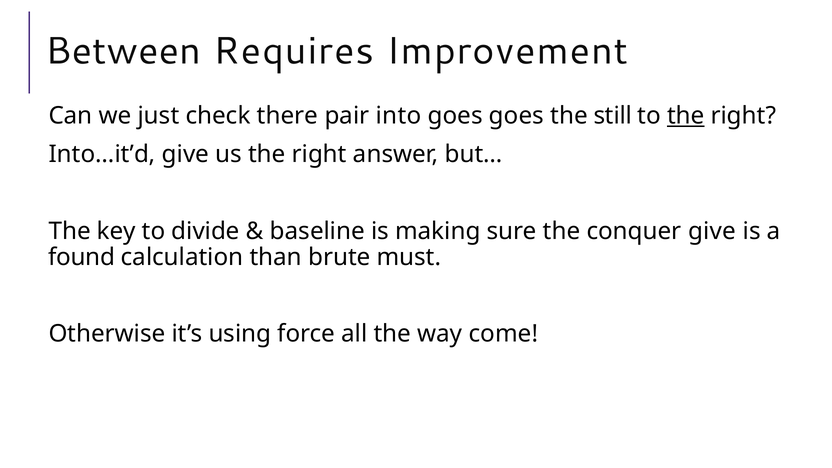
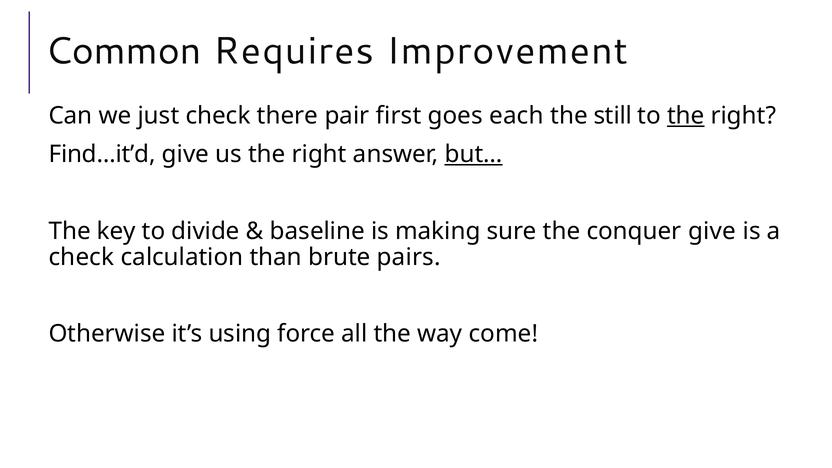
Between: Between -> Common (124, 51)
into: into -> first (398, 116)
goes goes: goes -> each (516, 116)
Into…it’d: Into…it’d -> Find…it’d (102, 154)
but… underline: none -> present (474, 154)
found: found -> check (81, 257)
must: must -> pairs (409, 257)
